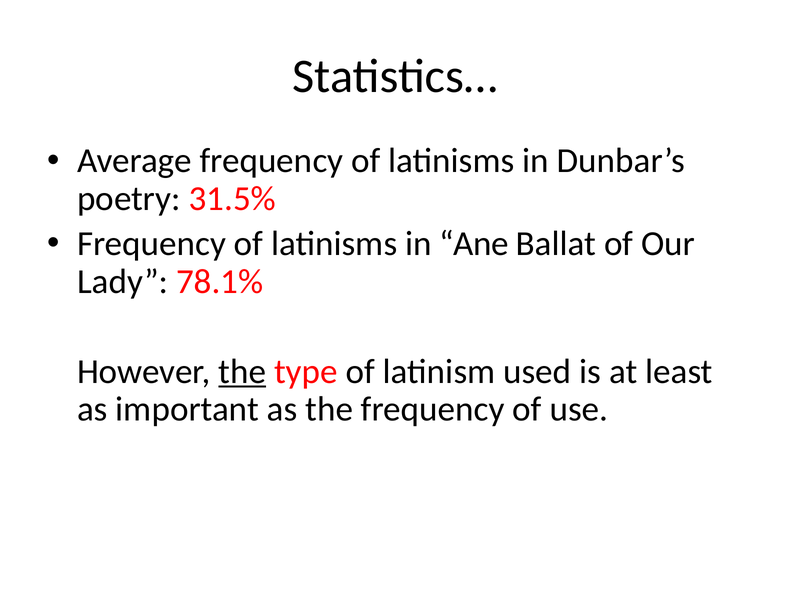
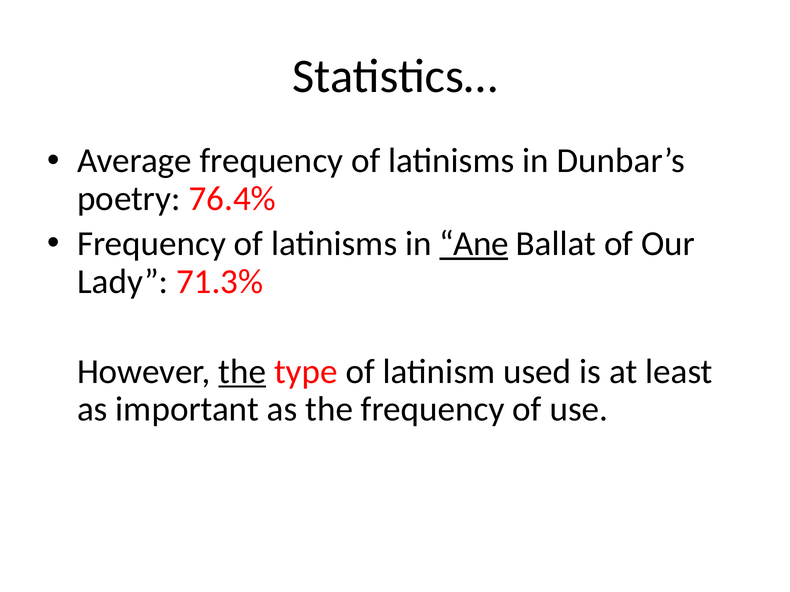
31.5%: 31.5% -> 76.4% (232, 199)
Ane underline: none -> present (474, 244)
78.1%: 78.1% -> 71.3% (220, 282)
